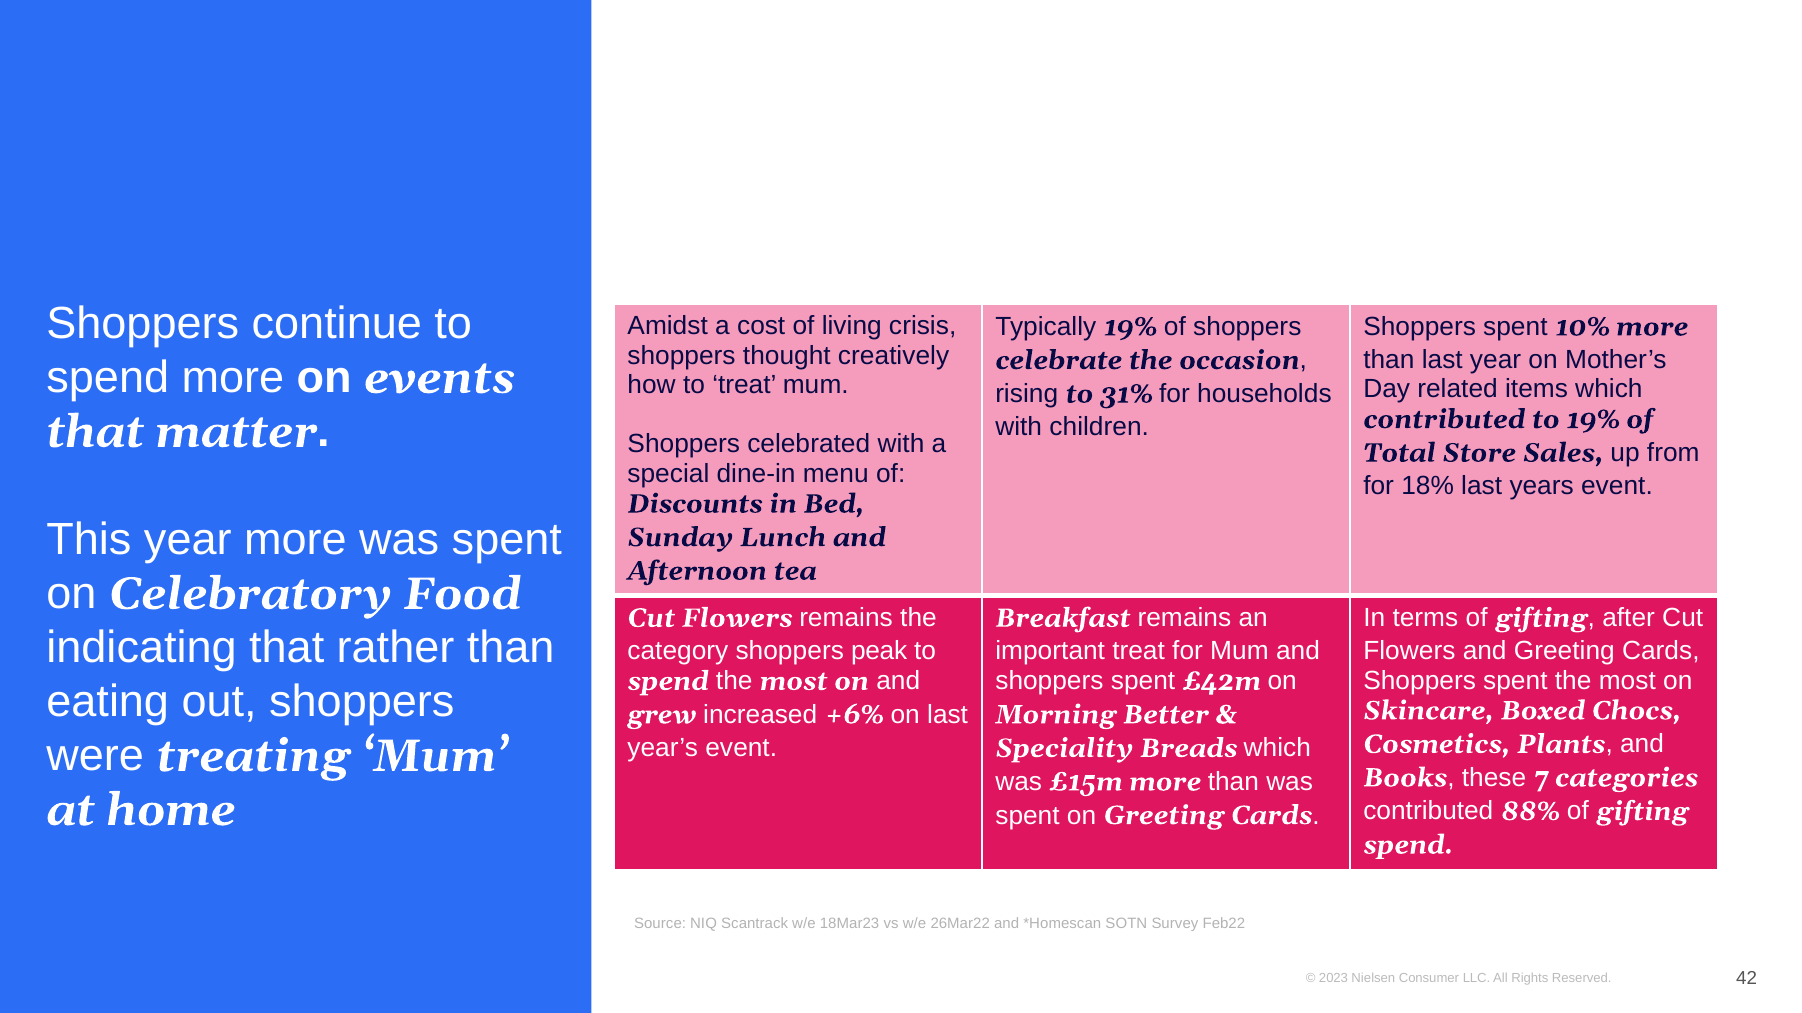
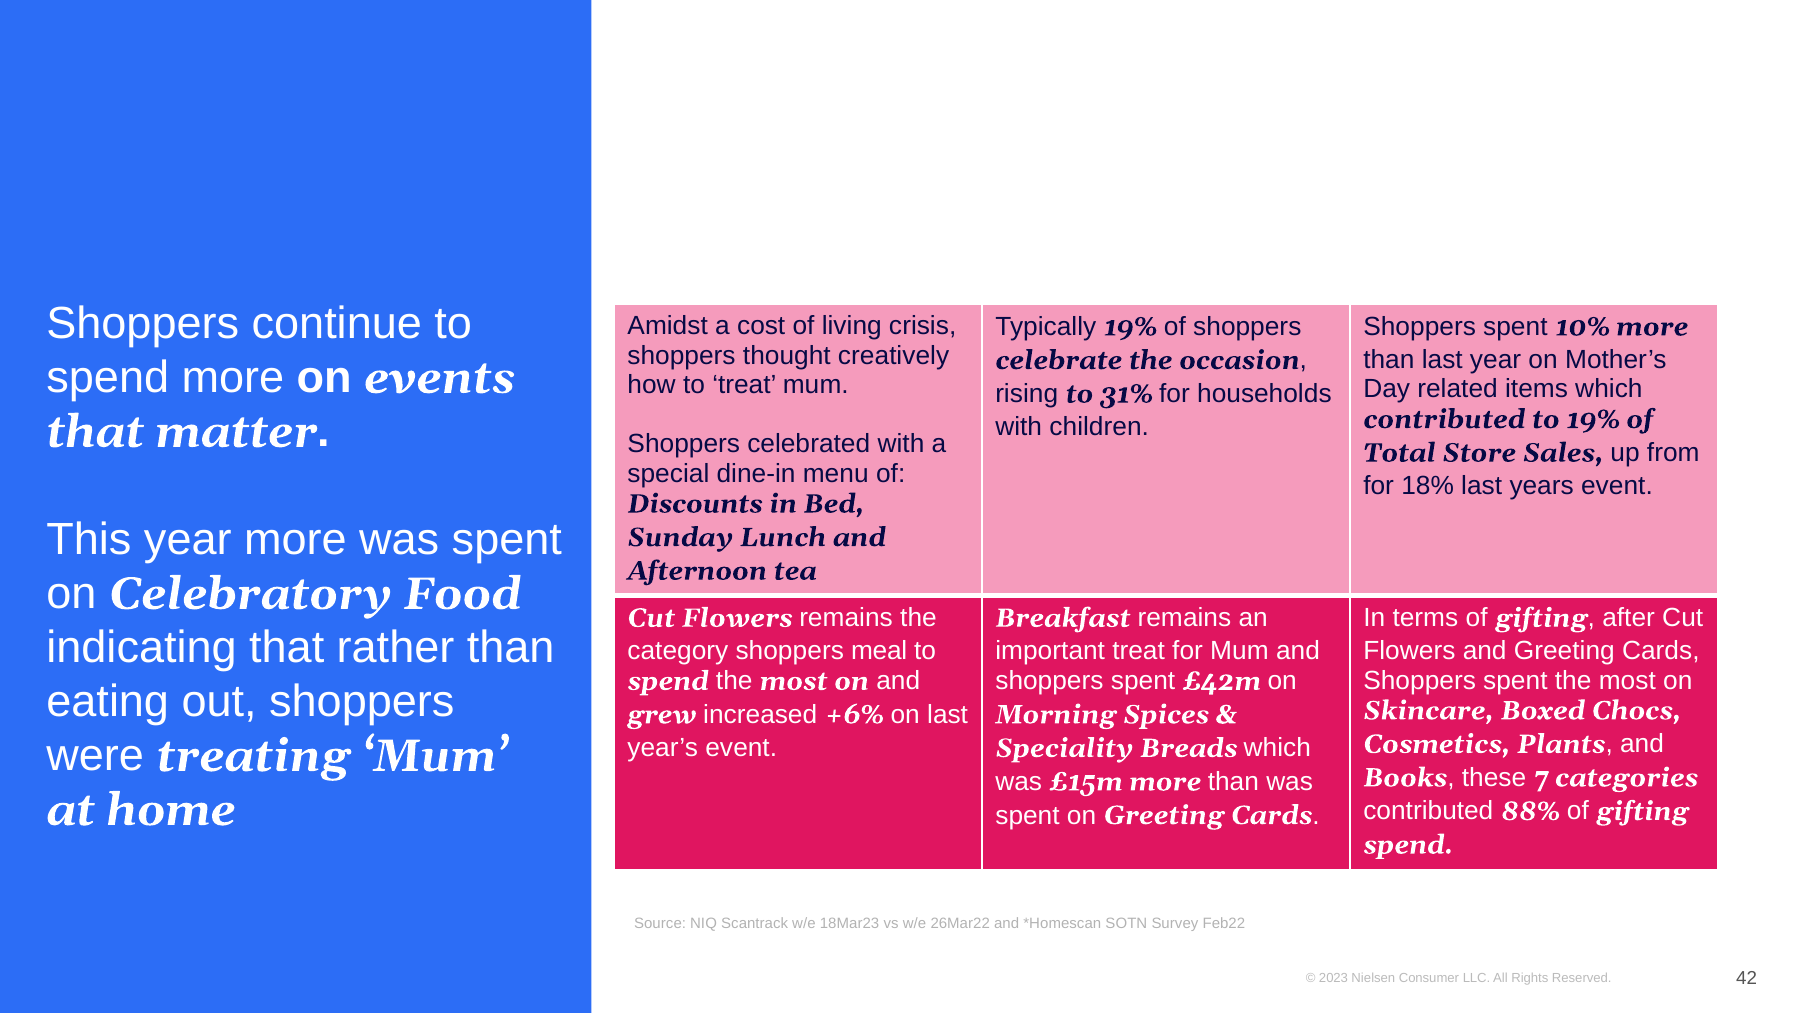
peak: peak -> meal (879, 651)
Better: Better -> Spices (1166, 715)
